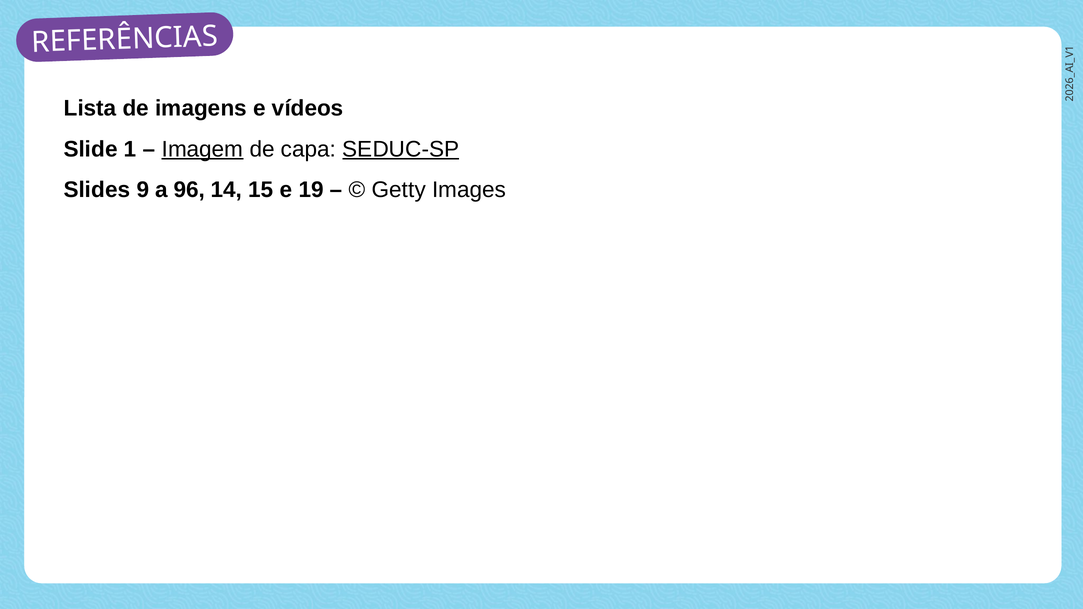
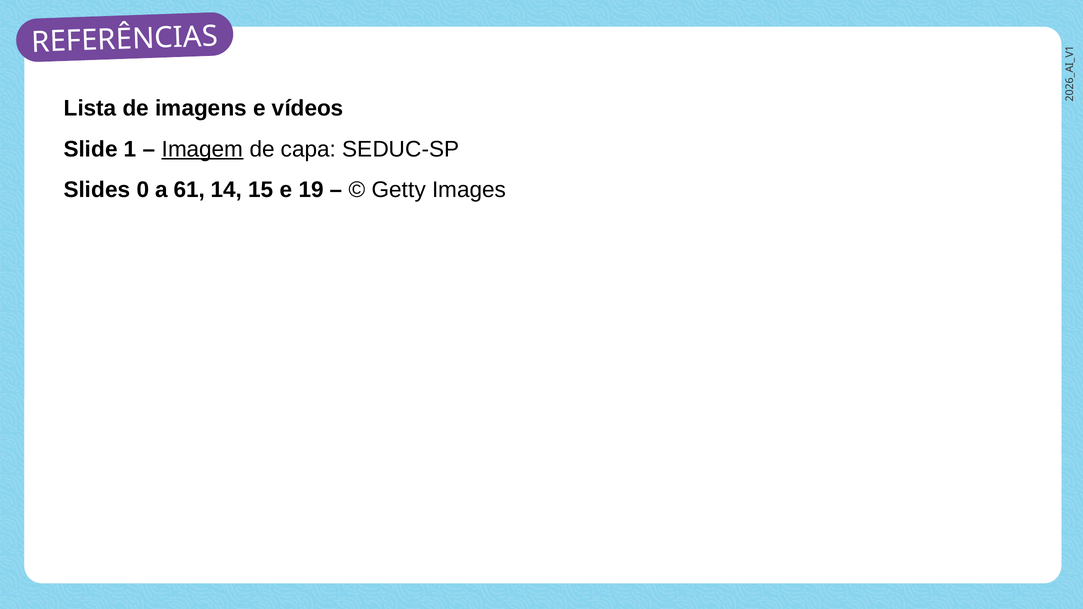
SEDUC-SP underline: present -> none (401, 149)
Slides 9: 9 -> 0 (143, 190)
96: 96 -> 61 (189, 190)
